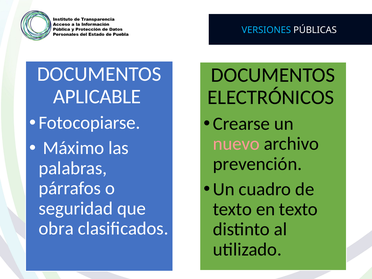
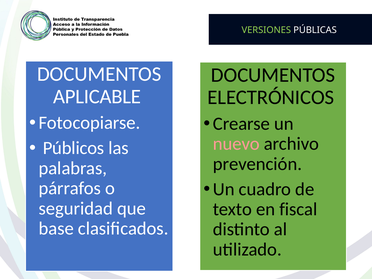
VERSIONES colour: light blue -> light green (266, 30)
Máximo: Máximo -> Públicos (73, 148)
en texto: texto -> fiscal (298, 209)
obra: obra -> base (56, 228)
